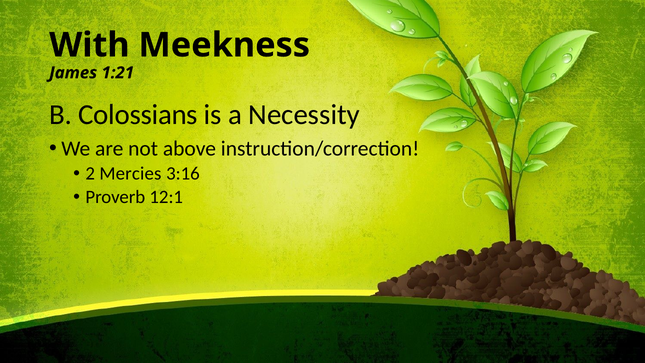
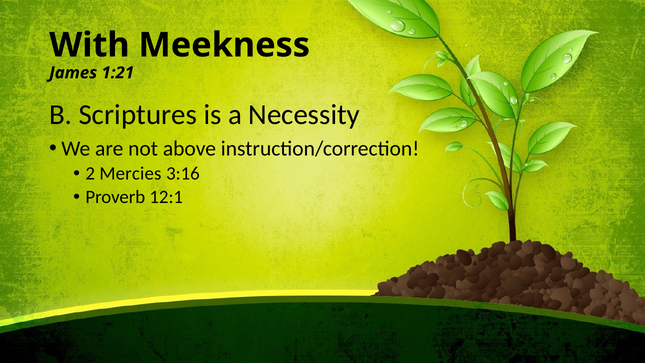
Colossians: Colossians -> Scriptures (138, 114)
